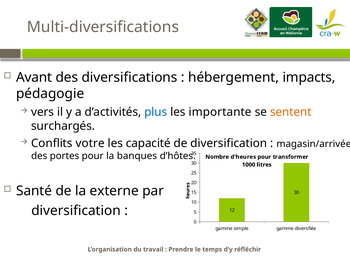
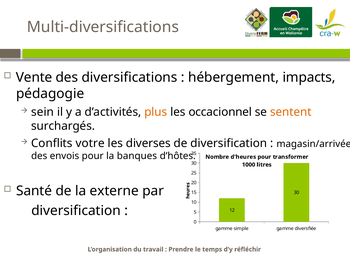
Avant: Avant -> Vente (34, 77)
vers: vers -> sein (43, 112)
plus colour: blue -> orange (156, 112)
importante: importante -> occacionnel (220, 112)
capacité: capacité -> diverses (148, 144)
portes: portes -> envois (65, 156)
